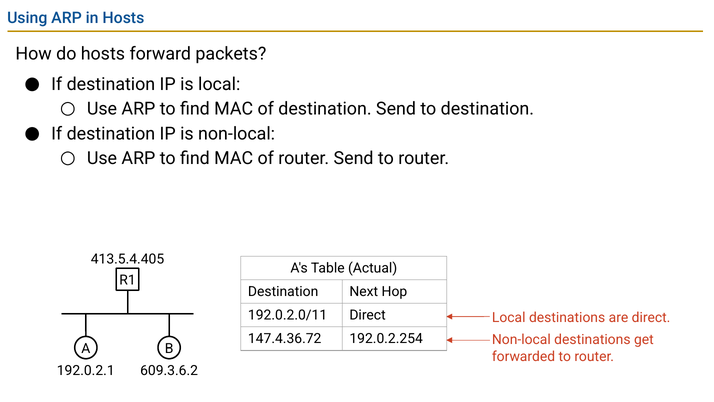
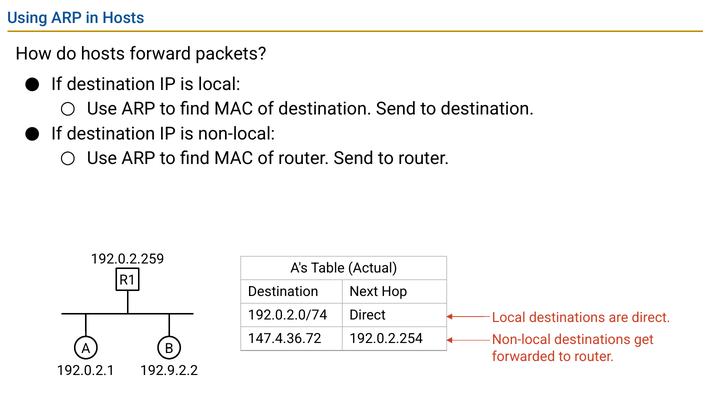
413.5.4.405: 413.5.4.405 -> 192.0.2.259 (127, 259)
192.0.2.0/11: 192.0.2.0/11 -> 192.0.2.0/74 (288, 315)
609.3.6.2: 609.3.6.2 -> 192.9.2.2 (169, 370)
